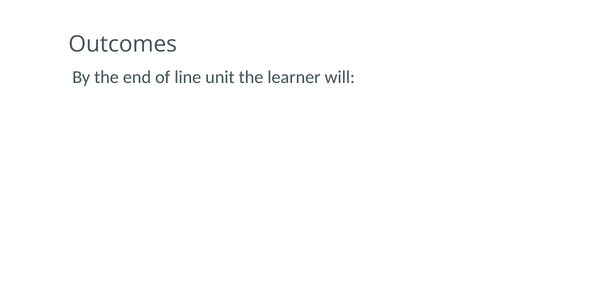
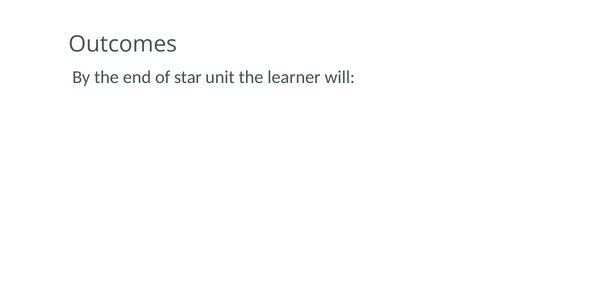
line: line -> star (188, 77)
